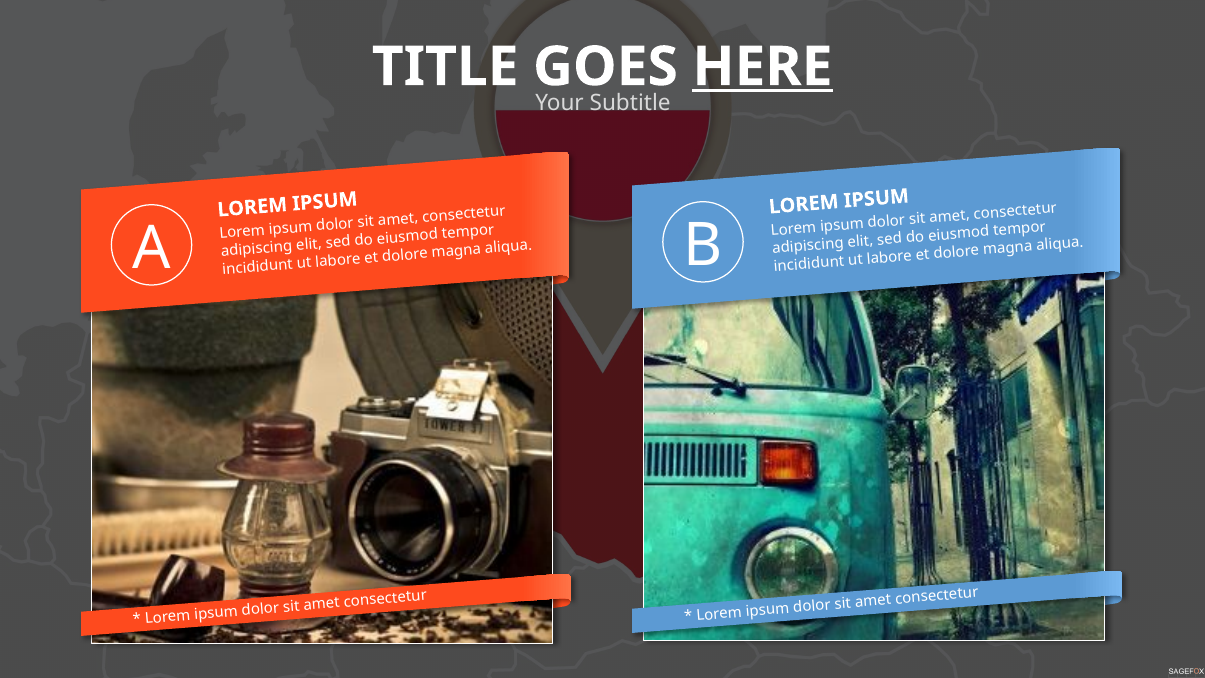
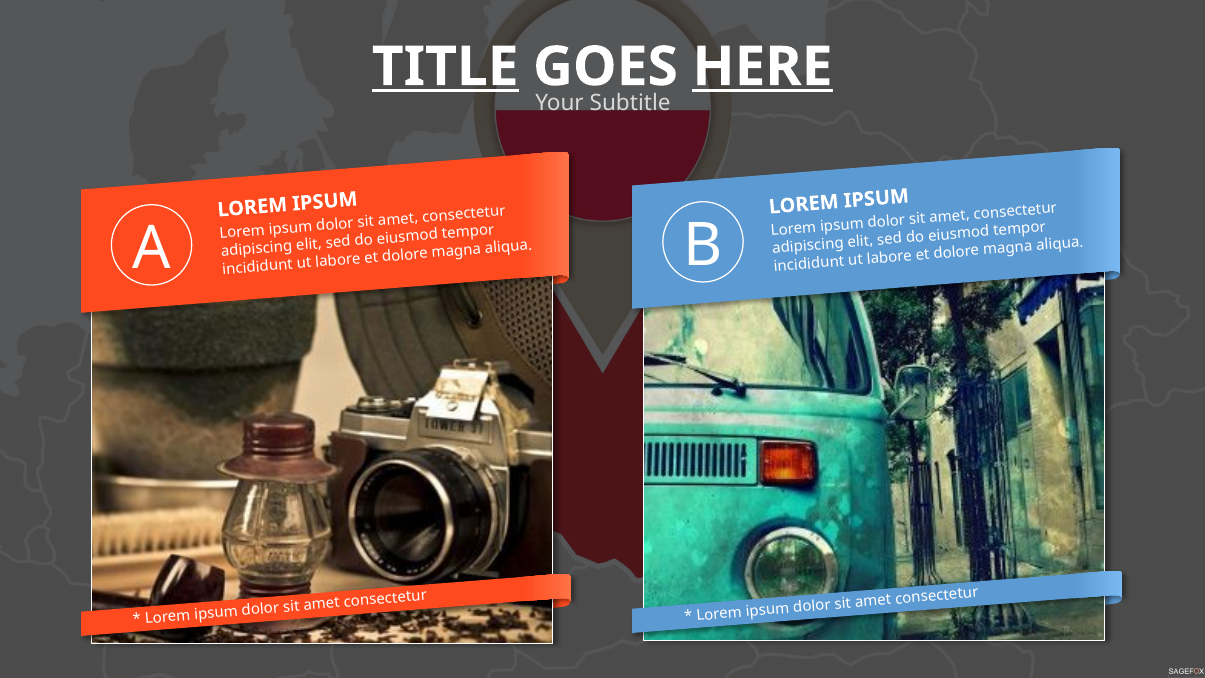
TITLE underline: none -> present (445, 67)
